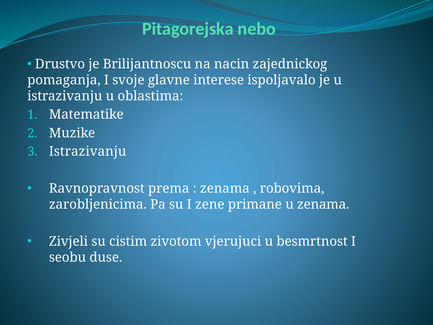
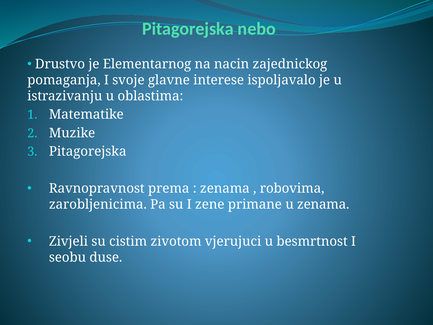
Brilijantnoscu: Brilijantnoscu -> Elementarnog (147, 64)
Istrazivanju: Istrazivanju -> Pitagorejska (88, 151)
